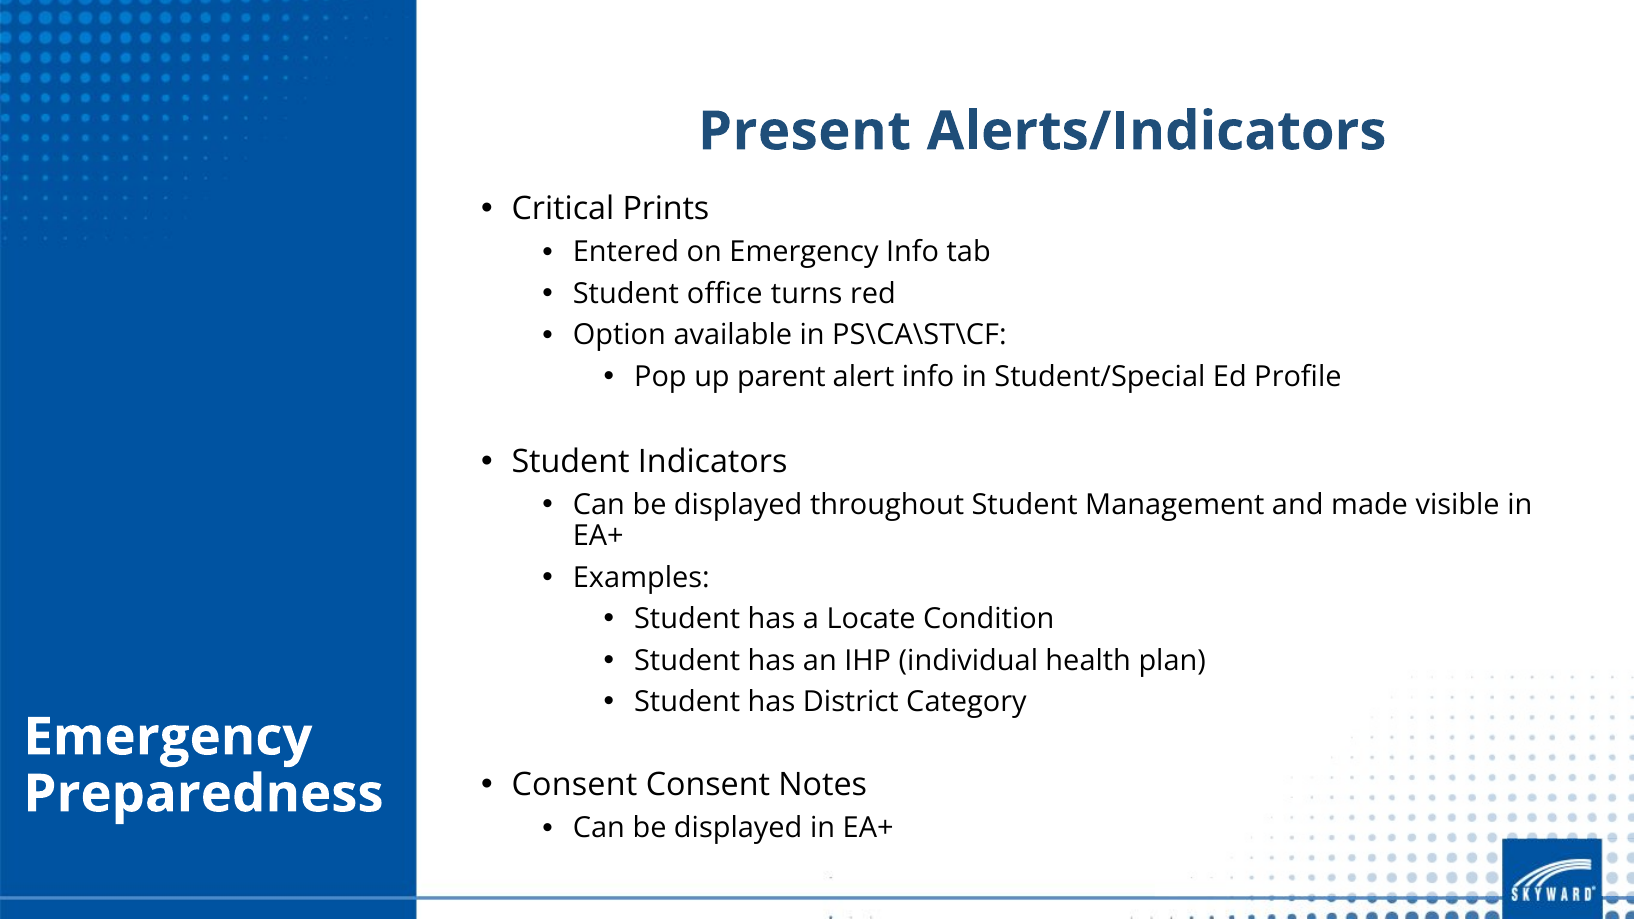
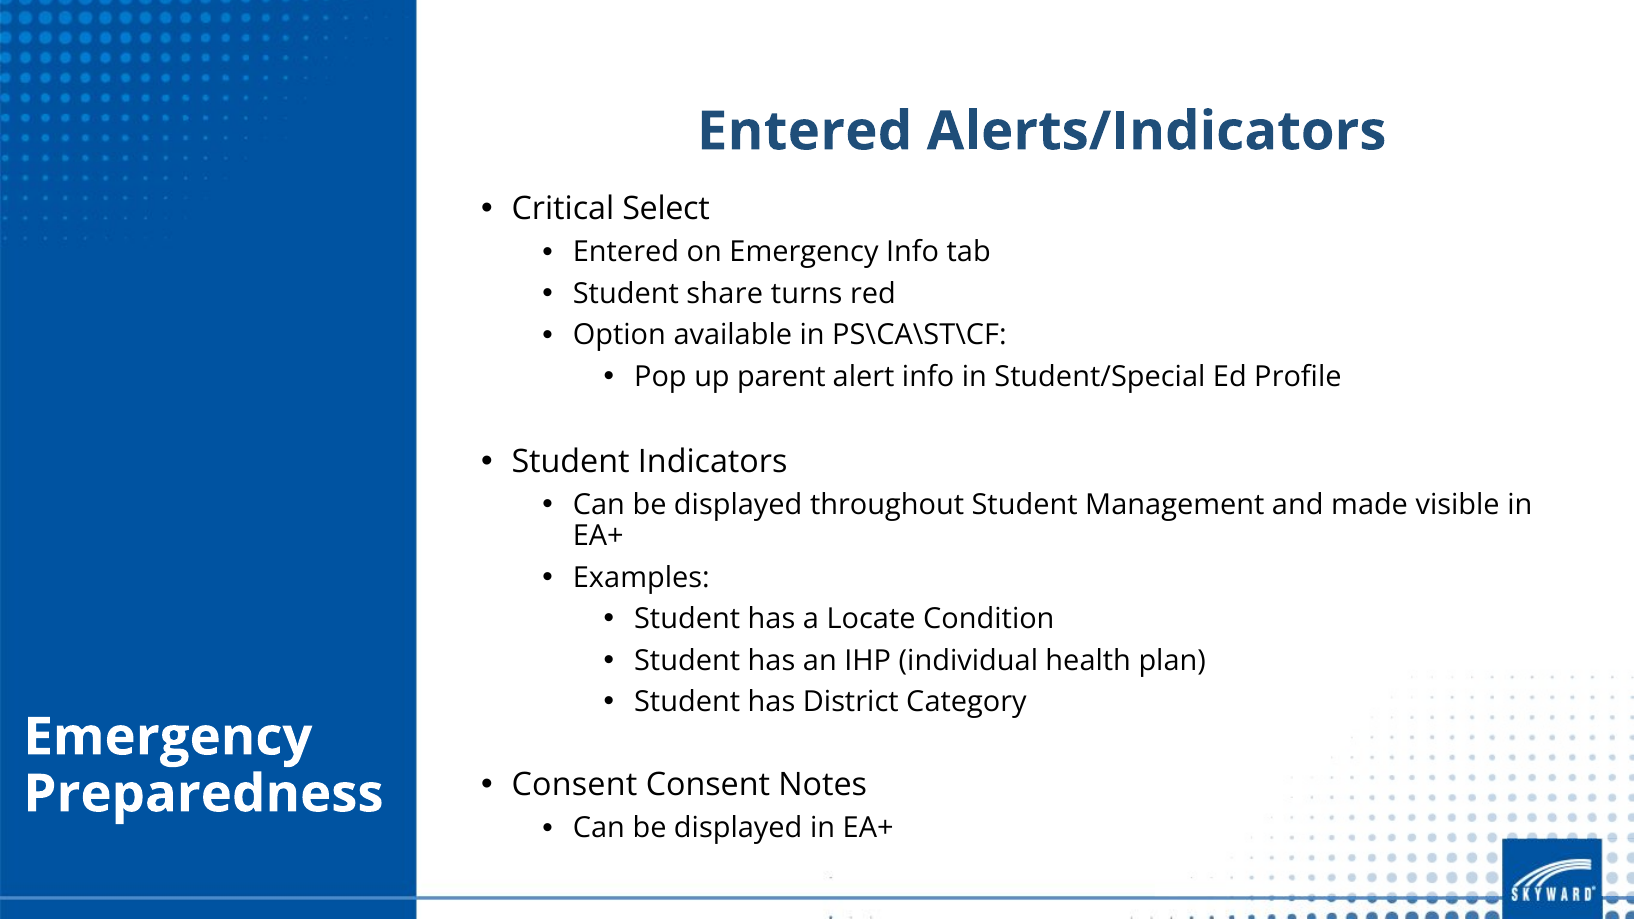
Present: Present -> Entered (805, 131)
Prints: Prints -> Select (666, 209)
office: office -> share (725, 294)
